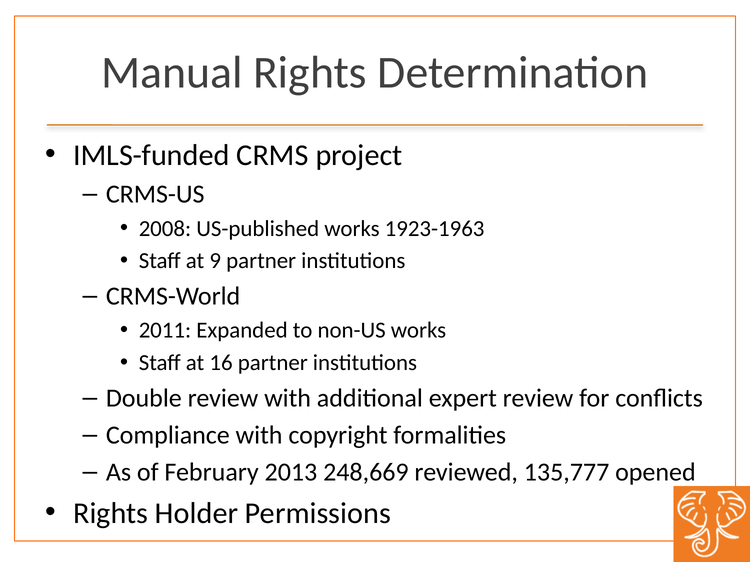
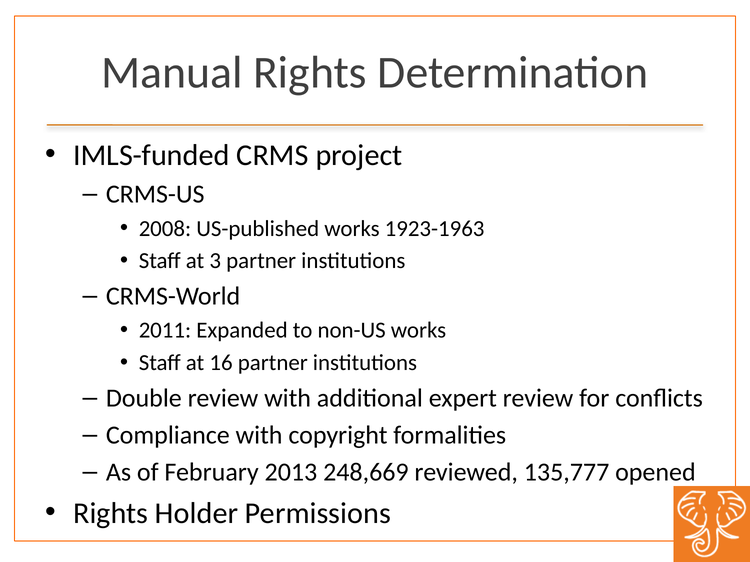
9: 9 -> 3 (215, 261)
